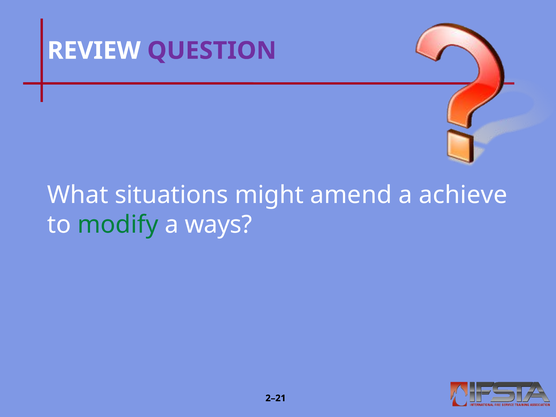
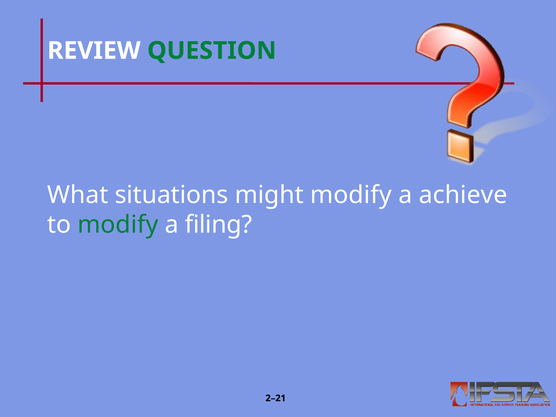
QUESTION colour: purple -> green (212, 51)
might amend: amend -> modify (351, 195)
ways: ways -> filing (218, 225)
